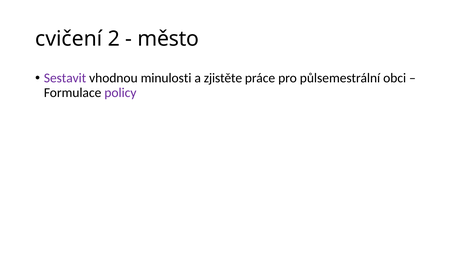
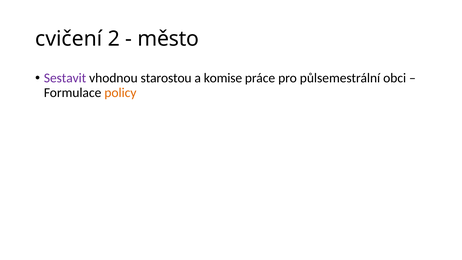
minulosti: minulosti -> starostou (166, 78)
zjistěte: zjistěte -> komise (223, 78)
policy colour: purple -> orange (120, 93)
